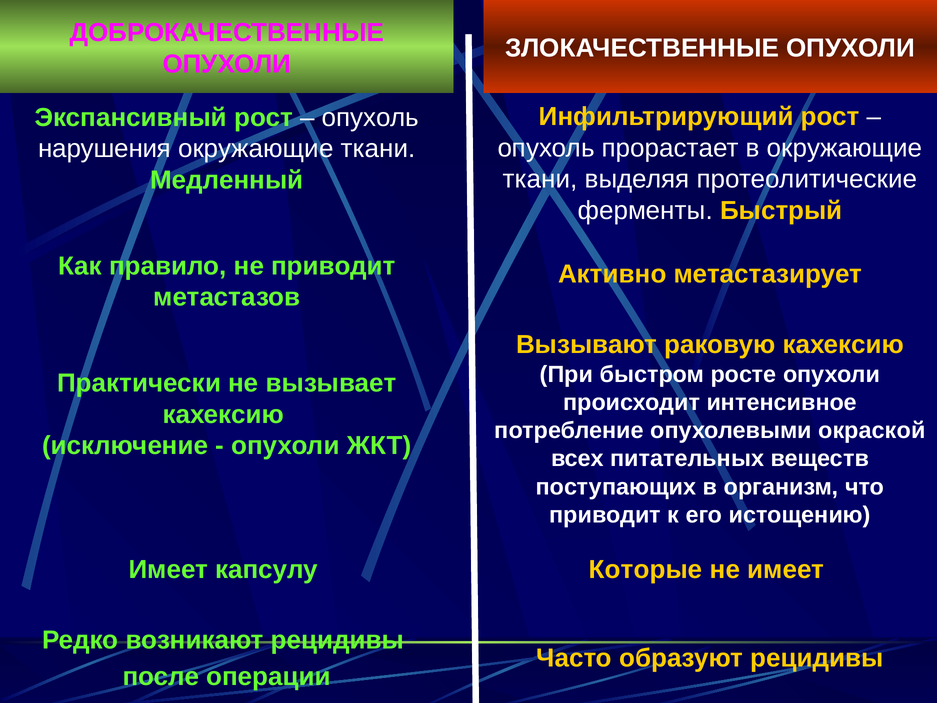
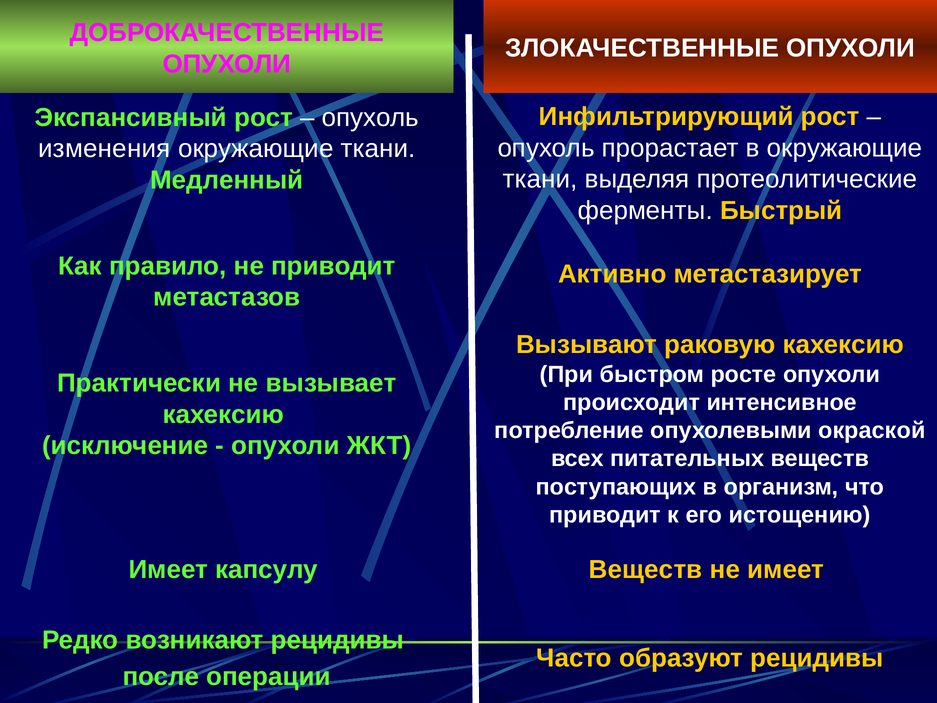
нарушения: нарушения -> изменения (104, 149)
Которые: Которые -> Веществ (646, 569)
